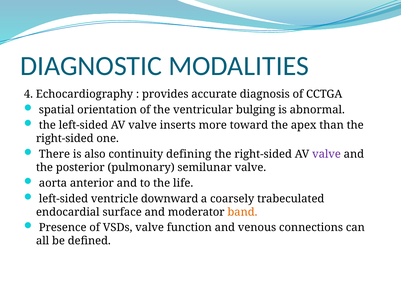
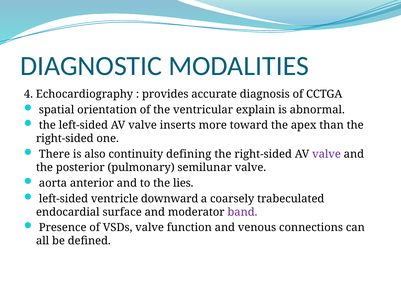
bulging: bulging -> explain (256, 110)
life: life -> lies (183, 184)
band colour: orange -> purple (242, 213)
